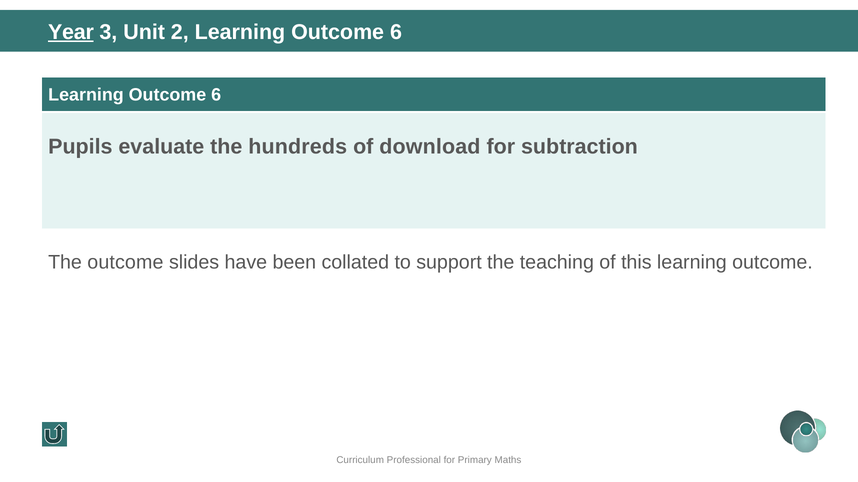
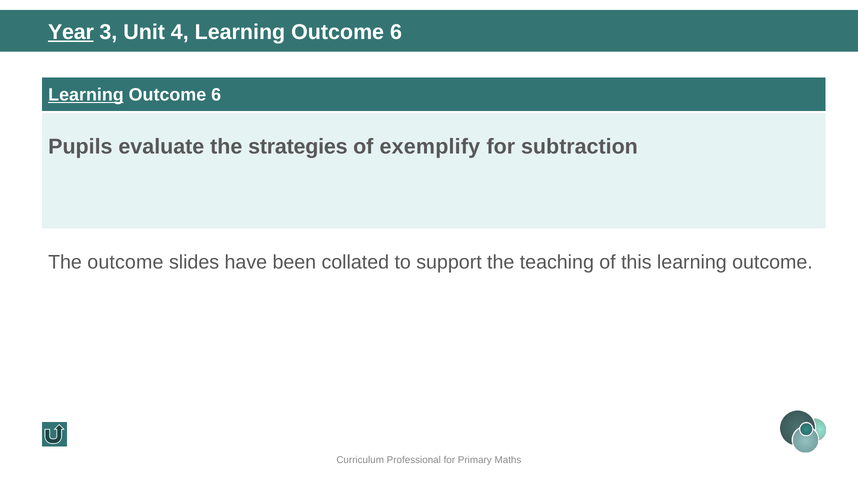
2: 2 -> 4 (180, 32)
Learning underline: none -> present (86, 95)
hundreds: hundreds -> strategies (298, 147)
download: download -> exemplify (430, 147)
